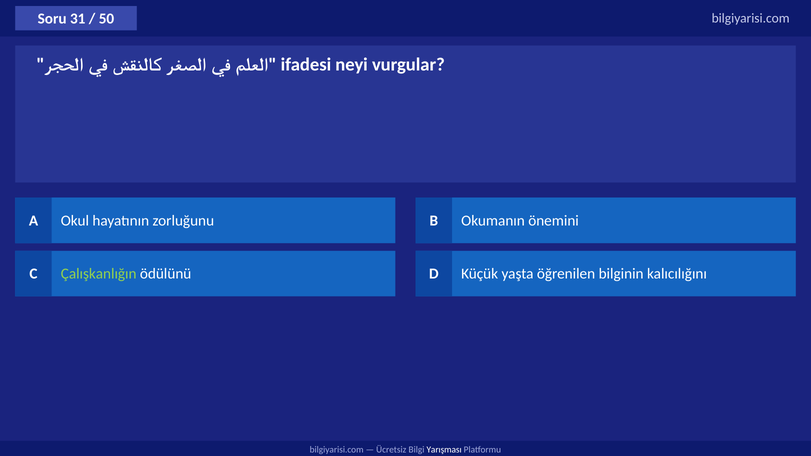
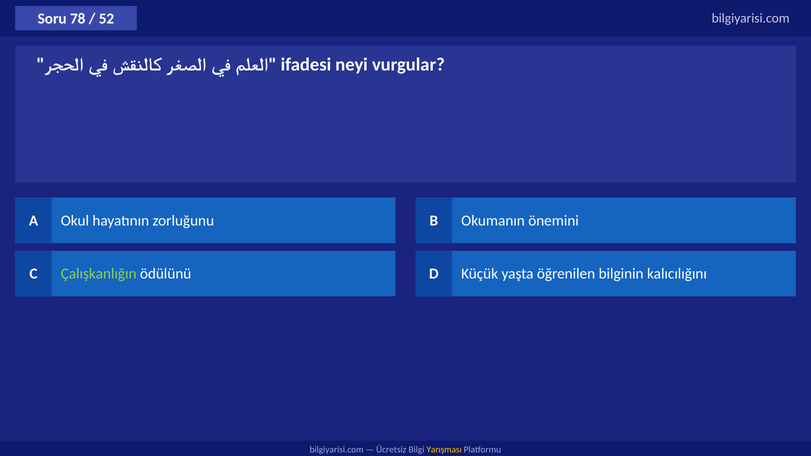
31: 31 -> 78 (78, 19)
50: 50 -> 52 (106, 19)
Yarışması colour: white -> yellow (444, 450)
